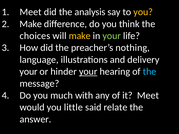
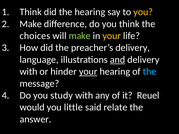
Meet: Meet -> Think (31, 12)
the analysis: analysis -> hearing (90, 12)
make colour: yellow -> light green (80, 36)
your colour: light green -> yellow (112, 36)
preacher’s nothing: nothing -> delivery (133, 48)
and underline: none -> present (118, 60)
your: your -> with (29, 72)
much: much -> study (62, 96)
it Meet: Meet -> Reuel (148, 96)
